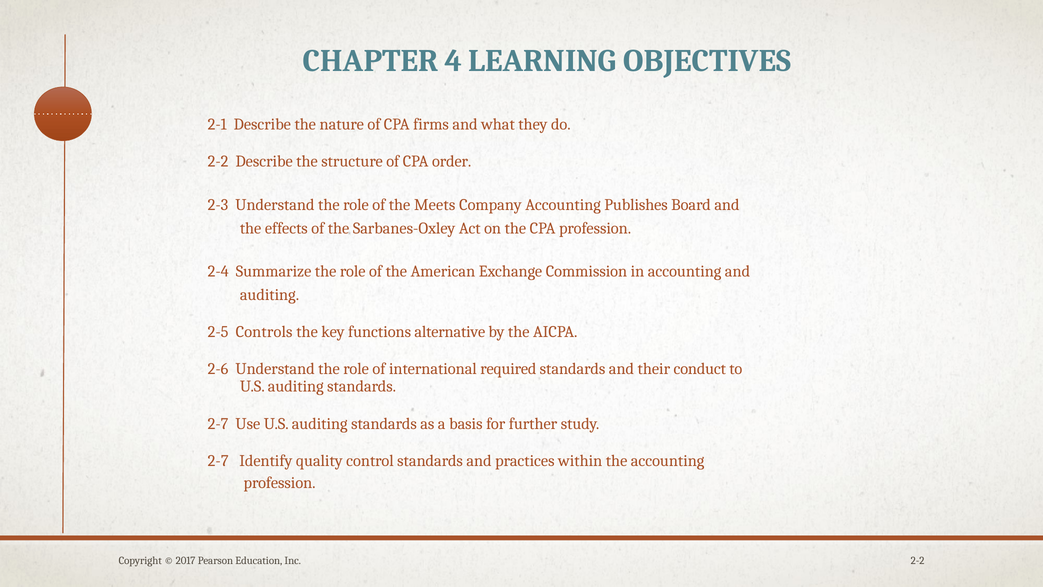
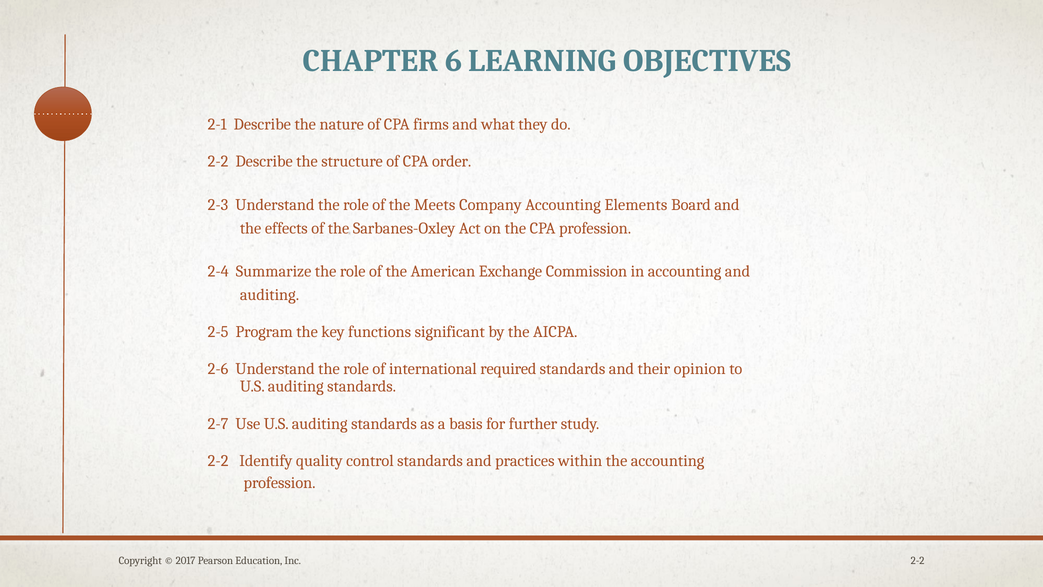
4: 4 -> 6 (454, 61)
Publishes: Publishes -> Elements (636, 205)
Controls: Controls -> Program (264, 332)
alternative: alternative -> significant (450, 332)
conduct: conduct -> opinion (700, 369)
2-7: 2-7 -> 2-2 (218, 461)
